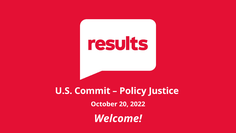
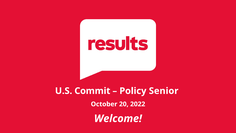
Justice: Justice -> Senior (164, 91)
